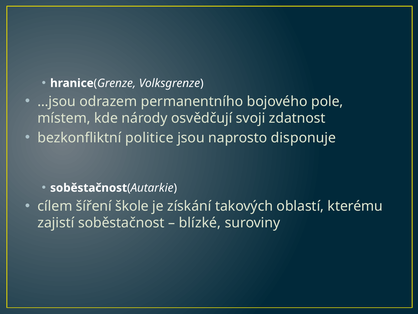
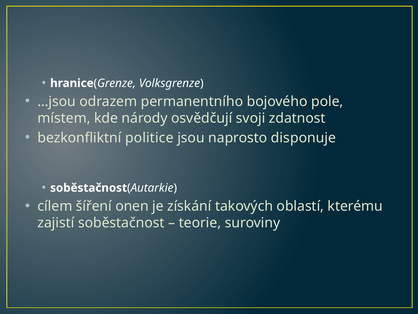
škole: škole -> onen (132, 206)
blízké: blízké -> teorie (200, 223)
